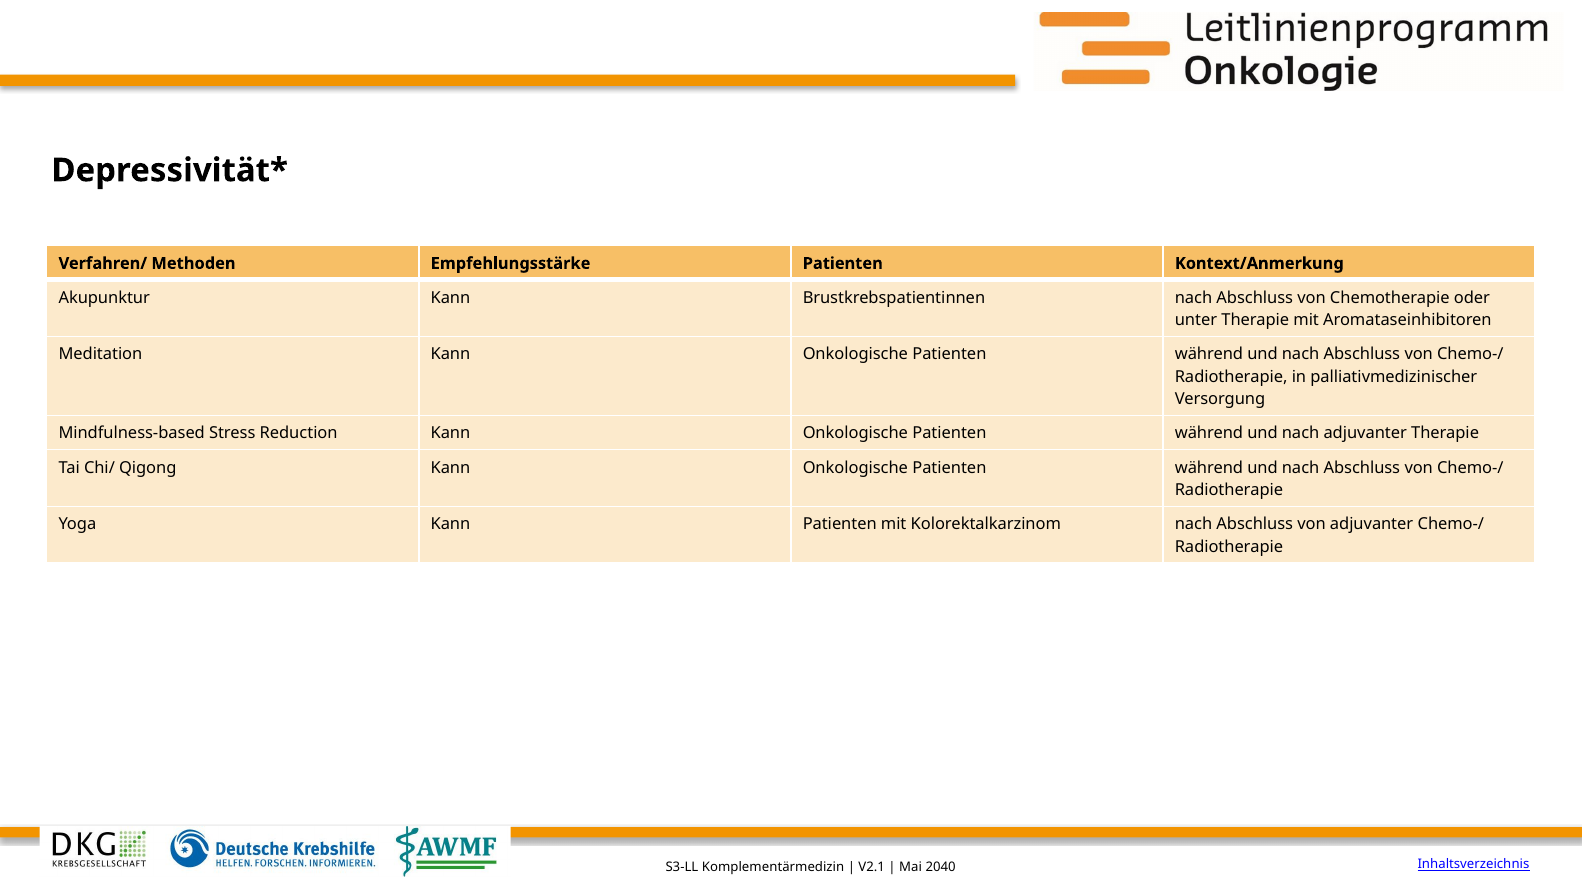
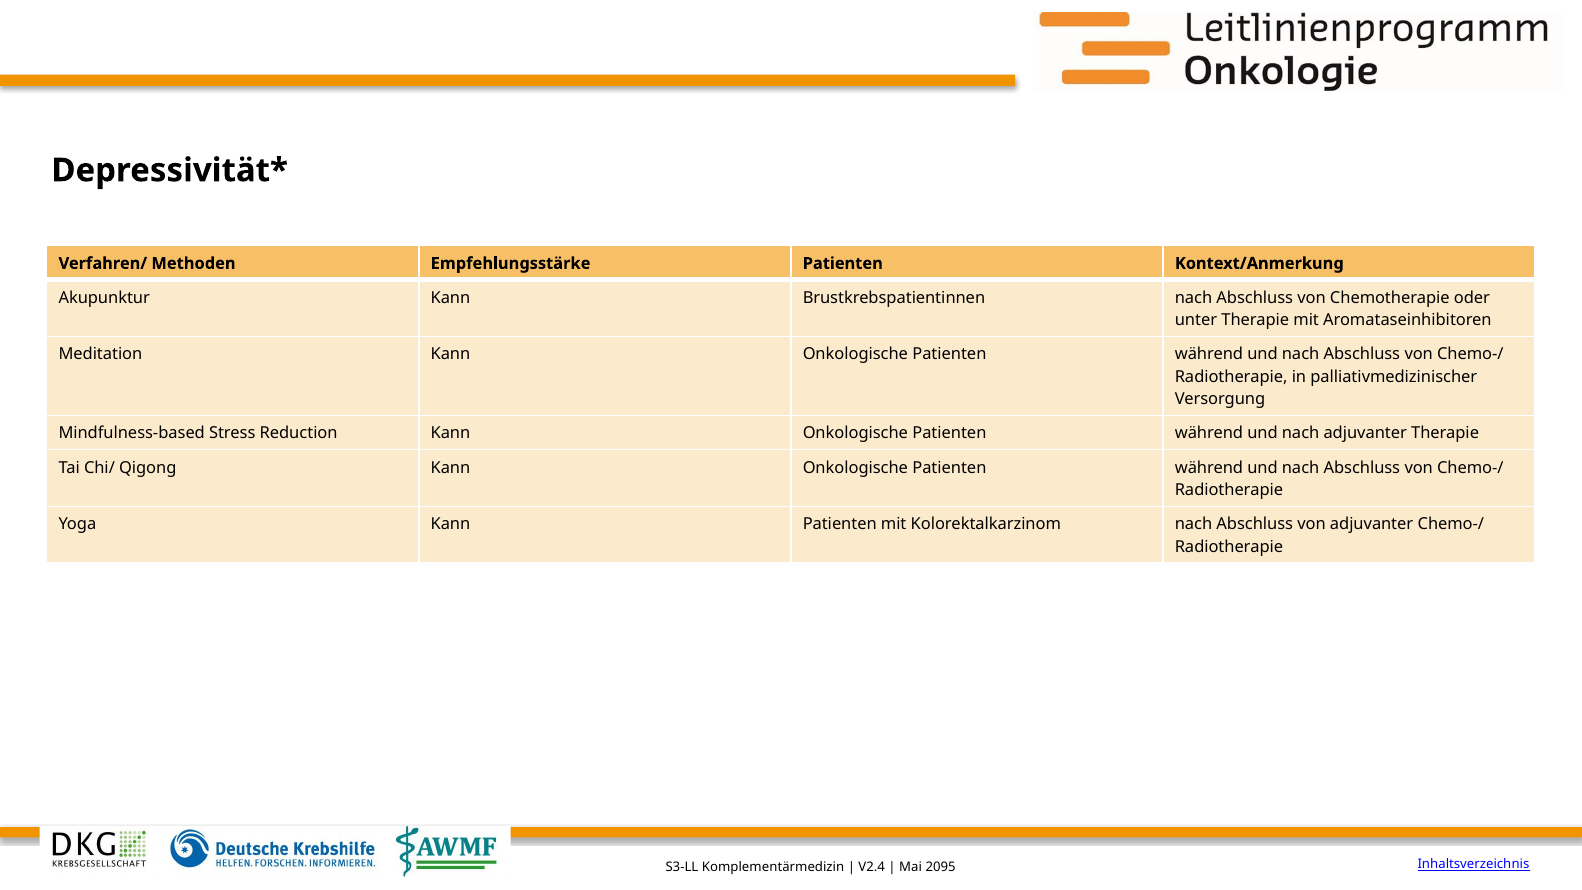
V2.1: V2.1 -> V2.4 (872, 867)
2040: 2040 -> 2095 (941, 867)
